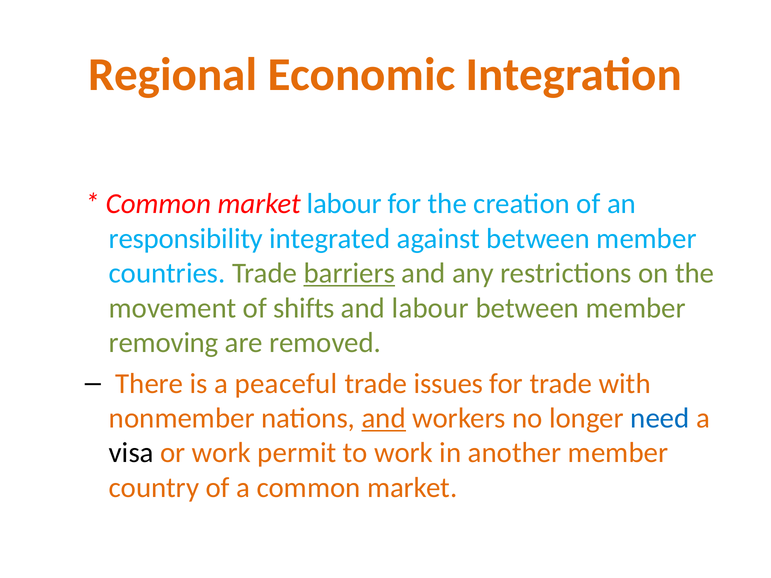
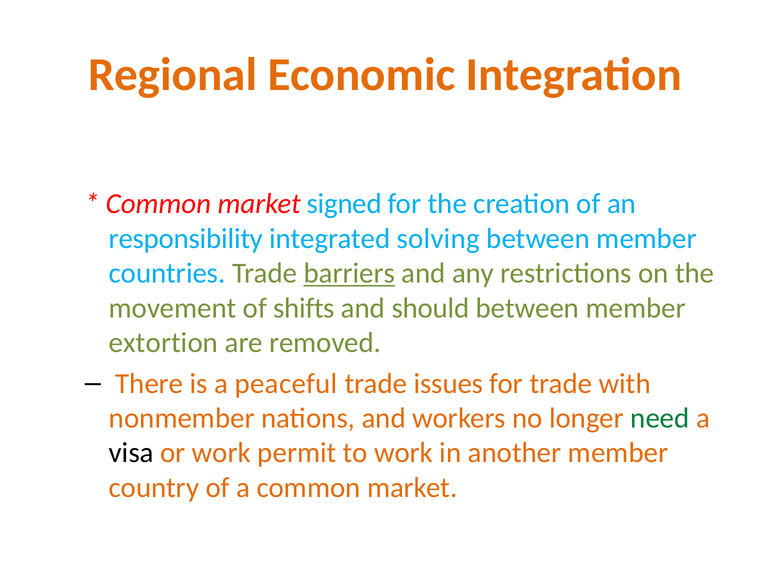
market labour: labour -> signed (344, 204)
against: against -> solving (438, 239)
and labour: labour -> should (430, 308)
removing: removing -> extortion (164, 343)
and underline: present -> none (384, 418)
need colour: blue -> green (660, 418)
